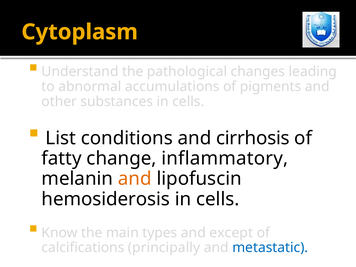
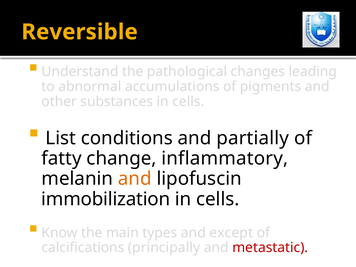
Cytoplasm: Cytoplasm -> Reversible (80, 32)
cirrhosis: cirrhosis -> partially (253, 138)
hemosiderosis: hemosiderosis -> immobilization (106, 199)
metastatic colour: blue -> red (270, 248)
